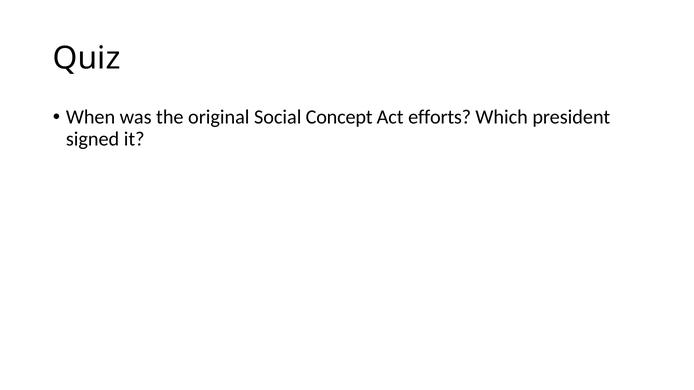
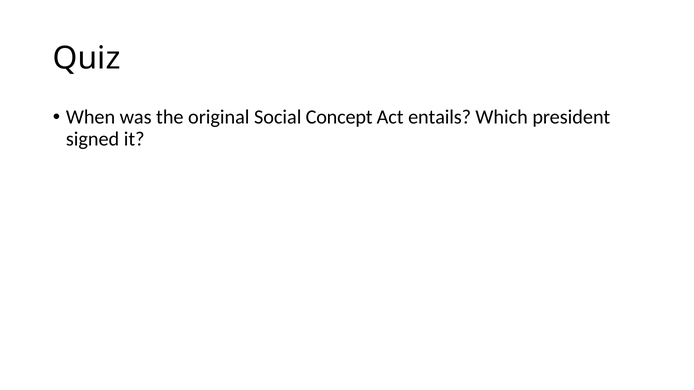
efforts: efforts -> entails (440, 117)
